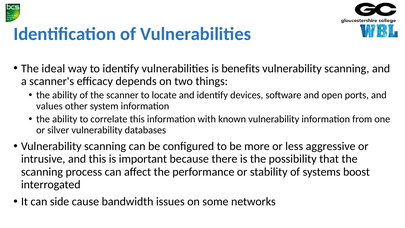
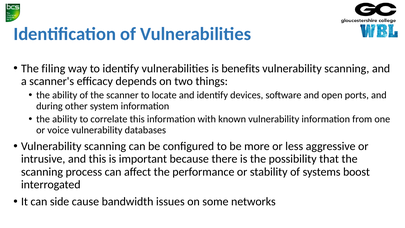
ideal: ideal -> filing (53, 68)
values: values -> during (49, 106)
silver: silver -> voice (58, 130)
